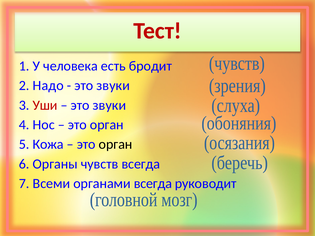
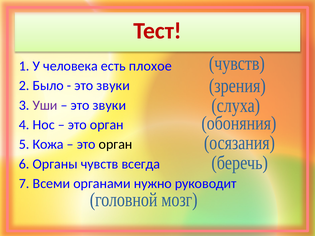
бродит: бродит -> плохое (150, 66)
Надо: Надо -> Было (48, 86)
Уши colour: red -> purple (45, 105)
органами всегда: всегда -> нужно (153, 184)
